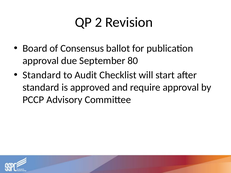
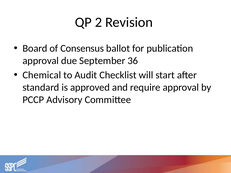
80: 80 -> 36 (133, 61)
Standard: Standard -> Chemical (42, 75)
